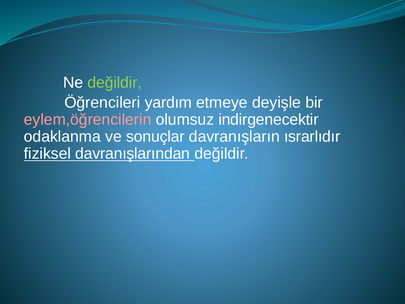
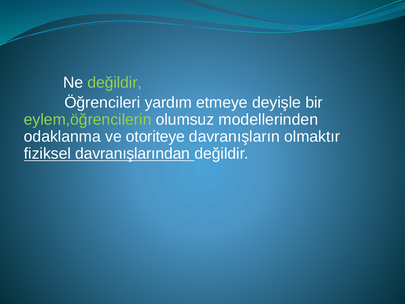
eylem,öğrencilerin colour: pink -> light green (88, 120)
indirgenecektir: indirgenecektir -> modellerinden (268, 120)
sonuçlar: sonuçlar -> otoriteye (155, 137)
ısrarlıdır: ısrarlıdır -> olmaktır (312, 137)
